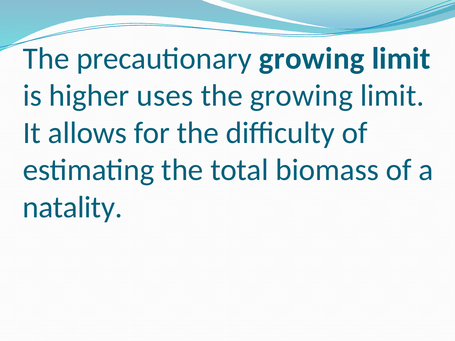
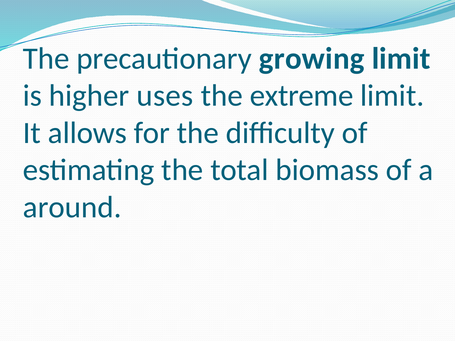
the growing: growing -> extreme (302, 96)
natality: natality -> around (72, 207)
